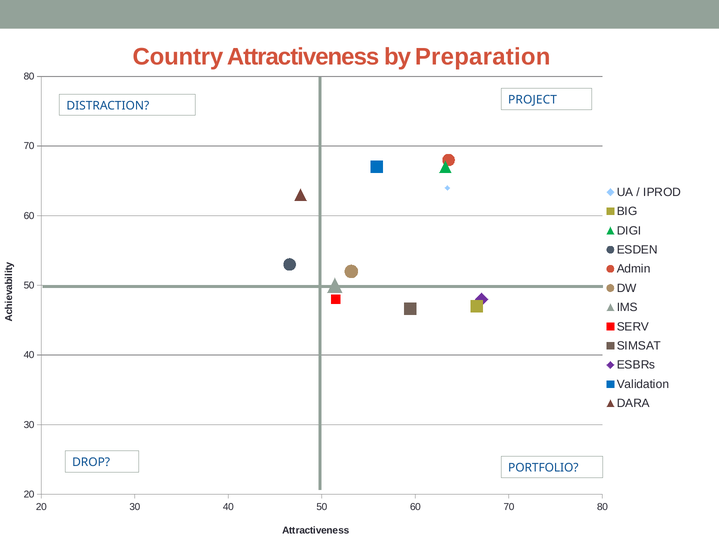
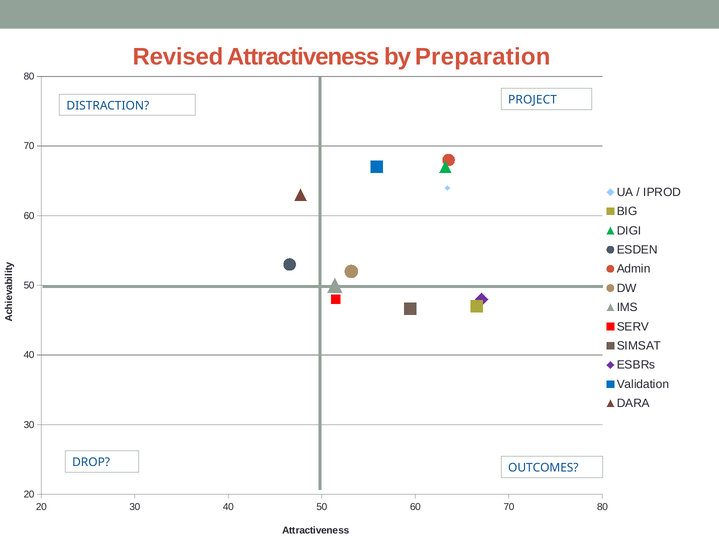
Country: Country -> Revised (178, 57)
PORTFOLIO: PORTFOLIO -> OUTCOMES (543, 468)
